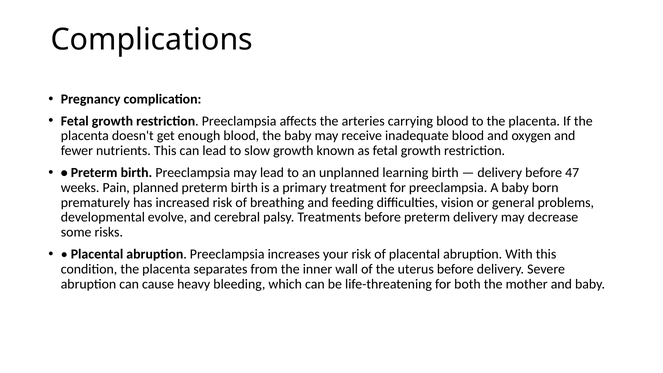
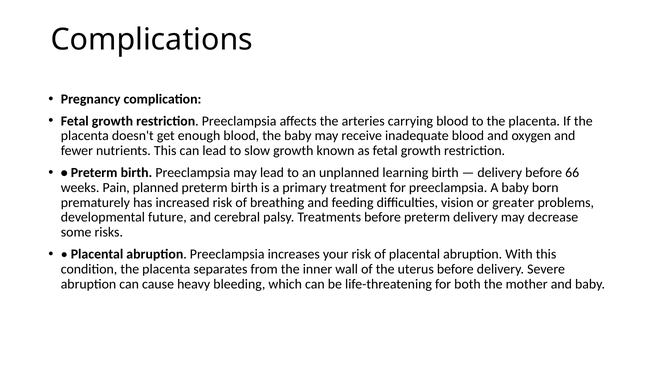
47: 47 -> 66 (572, 173)
general: general -> greater (513, 202)
evolve: evolve -> future (167, 217)
